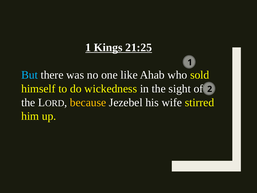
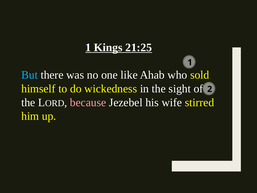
because colour: yellow -> pink (88, 102)
